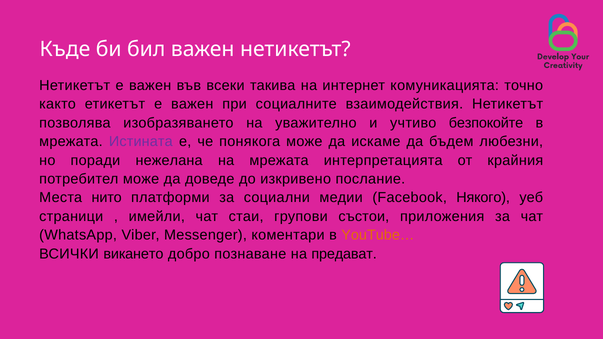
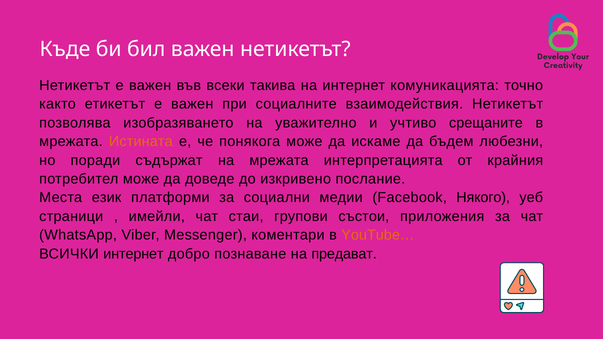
безпокойте: безпокойте -> срещаните (486, 123)
Истината colour: purple -> orange (141, 142)
нежелана: нежелана -> съдържат (169, 160)
нито: нито -> език (107, 198)
ВСИЧКИ викането: викането -> интернет (133, 254)
